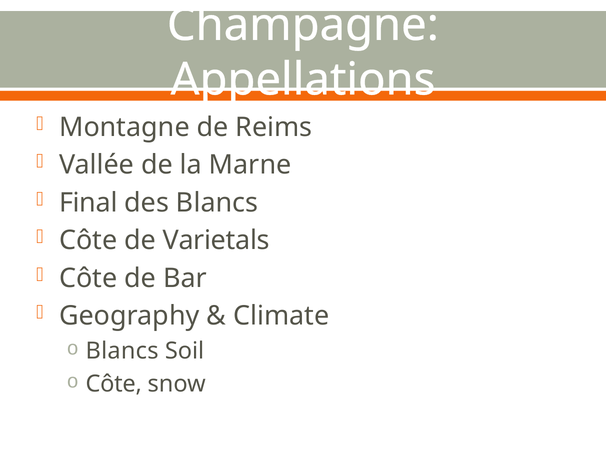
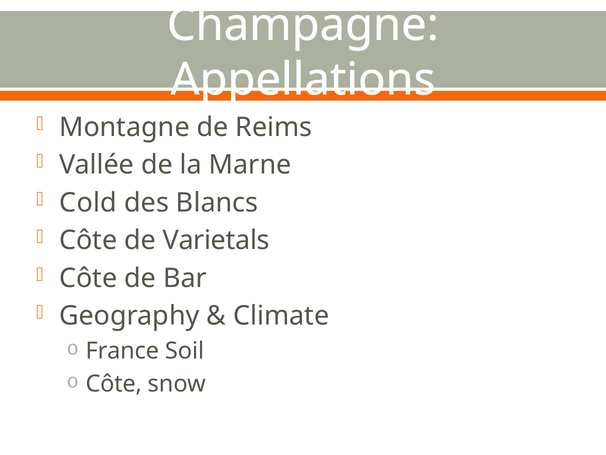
Final: Final -> Cold (88, 203)
Blancs: Blancs -> France (122, 351)
